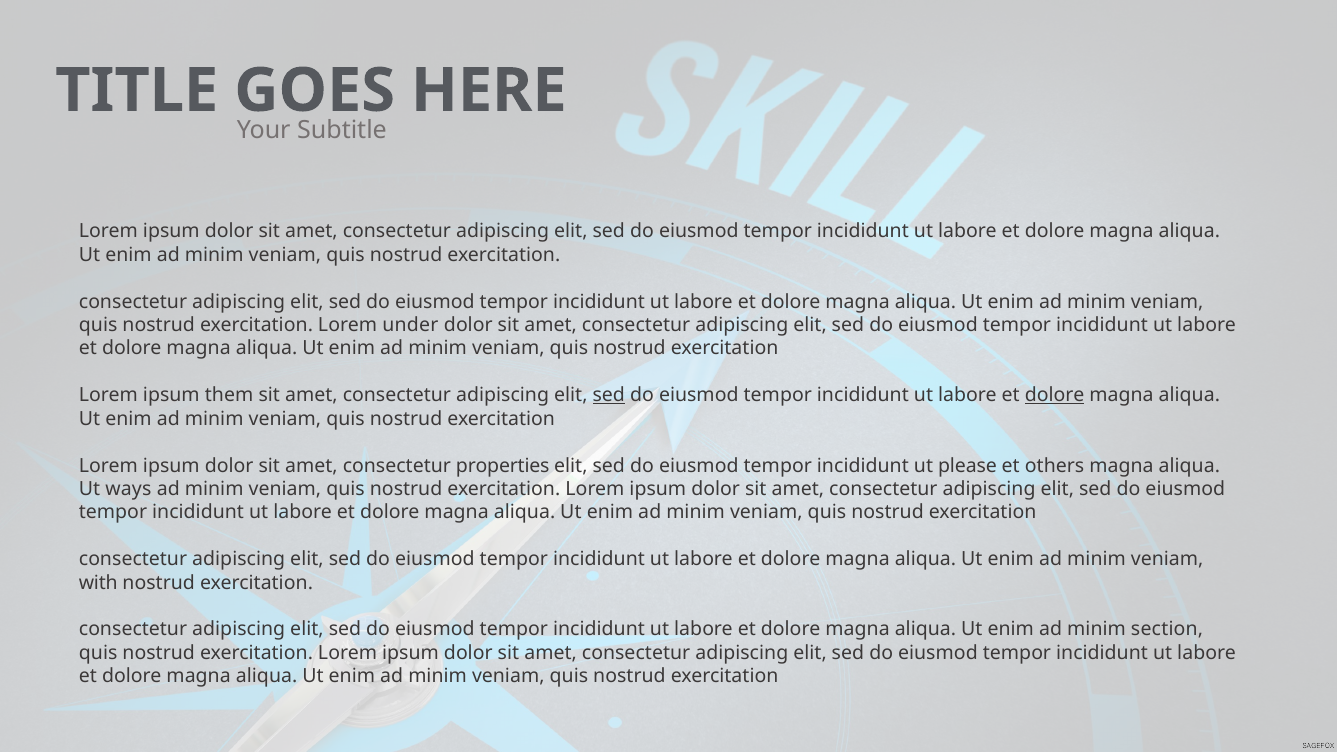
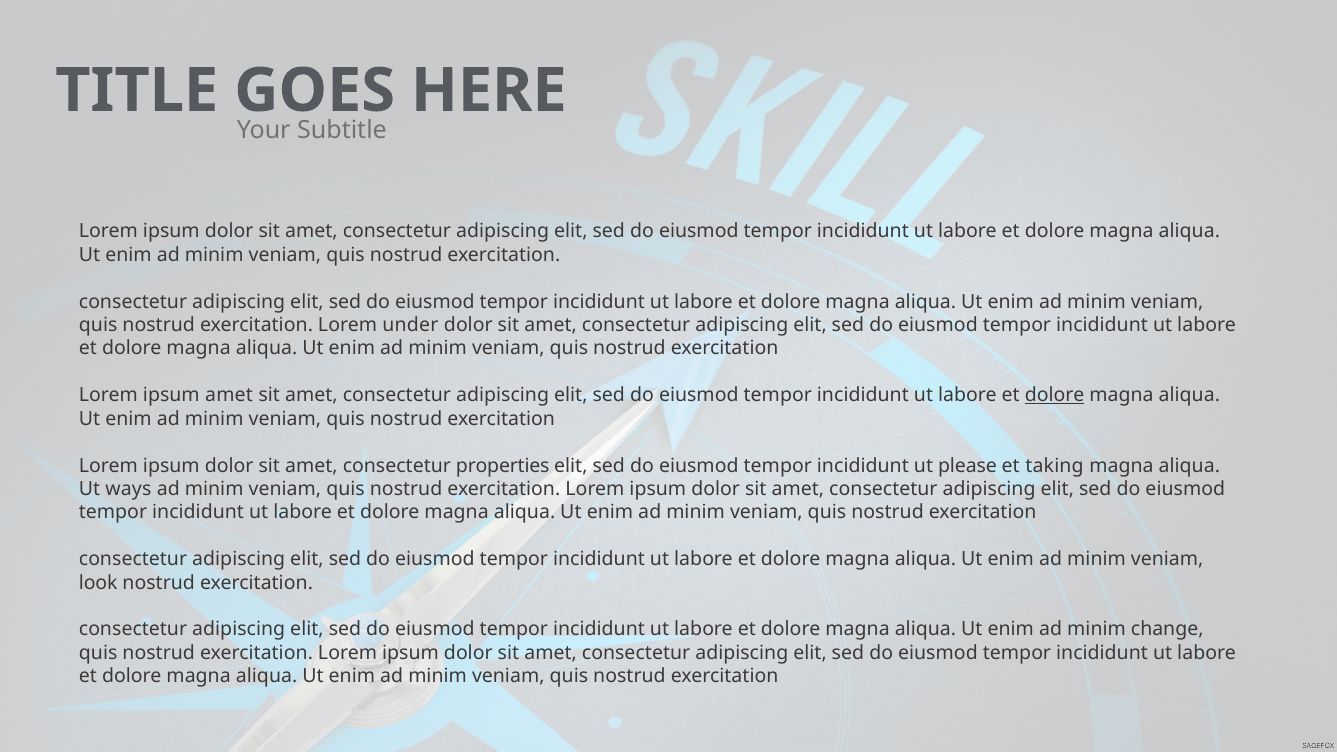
ipsum them: them -> amet (229, 395)
sed underline: present -> none (609, 395)
others: others -> taking (1055, 466)
with: with -> look (98, 583)
section: section -> change (1167, 629)
